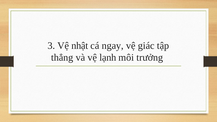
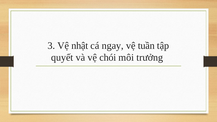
giác: giác -> tuần (146, 46)
thẳng: thẳng -> quyết (62, 58)
lạnh: lạnh -> chói (108, 58)
